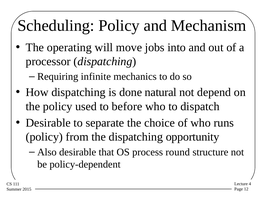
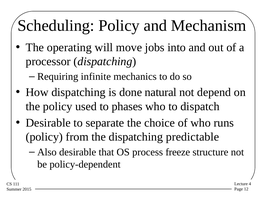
before: before -> phases (127, 106)
opportunity: opportunity -> predictable (192, 137)
round: round -> freeze (178, 152)
